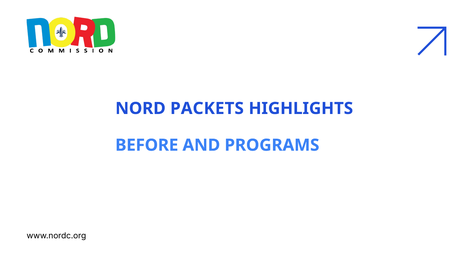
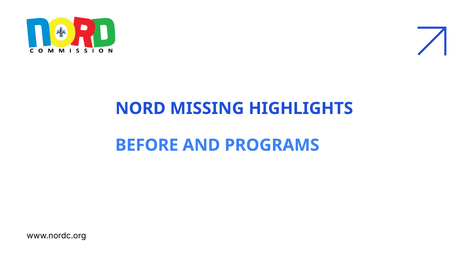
PACKETS: PACKETS -> MISSING (207, 108)
